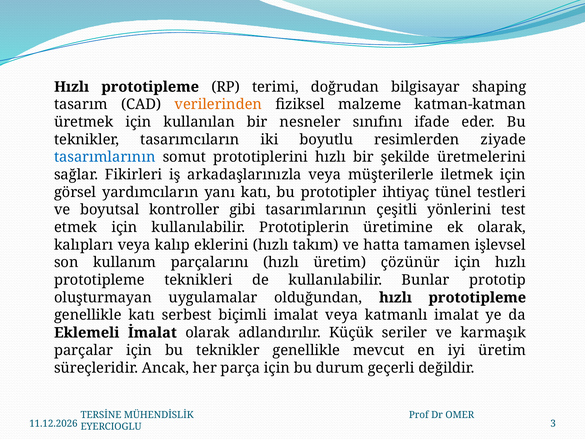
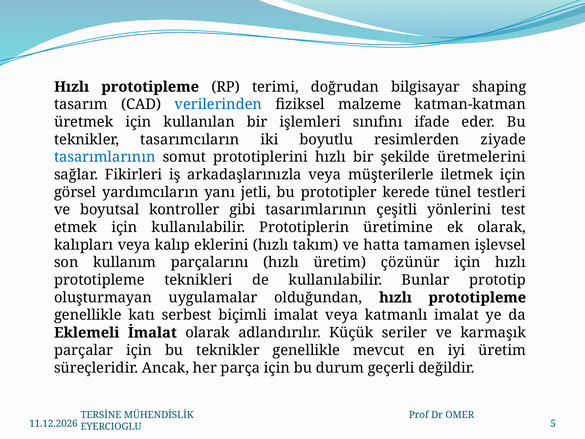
verilerinden colour: orange -> blue (218, 104)
nesneler: nesneler -> işlemleri (310, 122)
yanı katı: katı -> jetli (256, 192)
ihtiyaç: ihtiyaç -> kerede (406, 192)
3: 3 -> 5 (553, 423)
